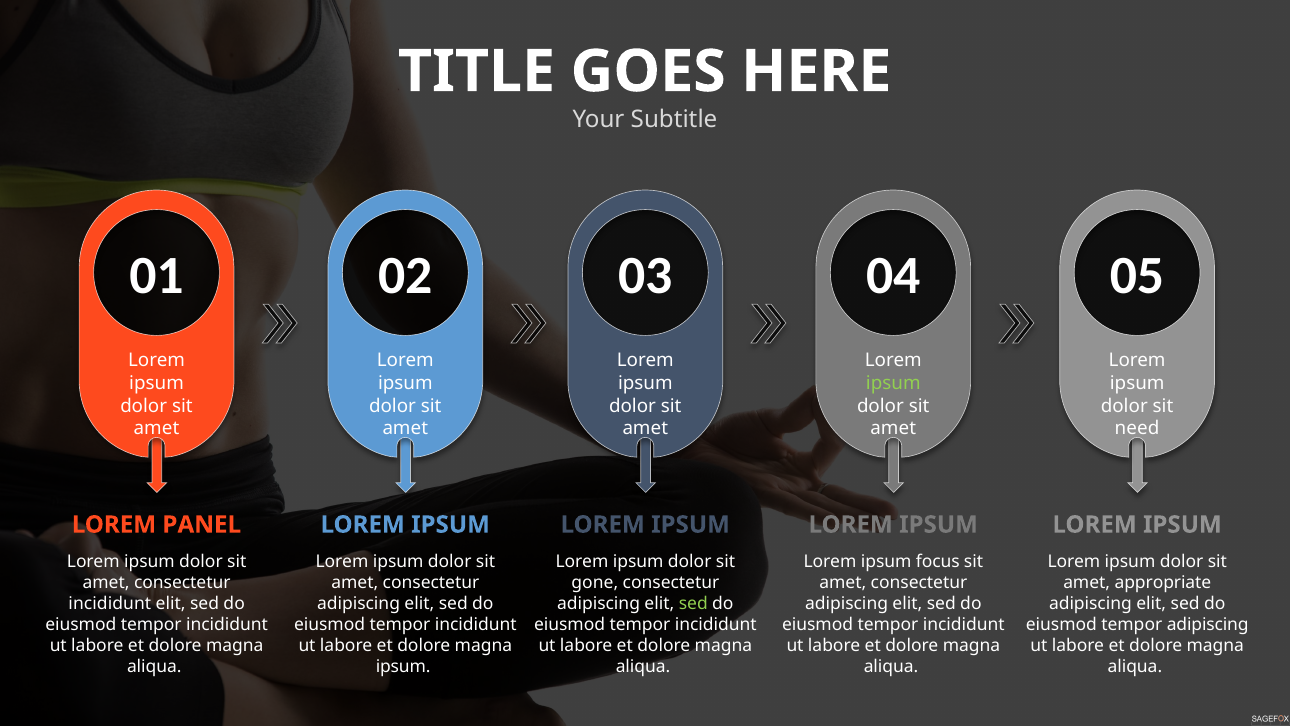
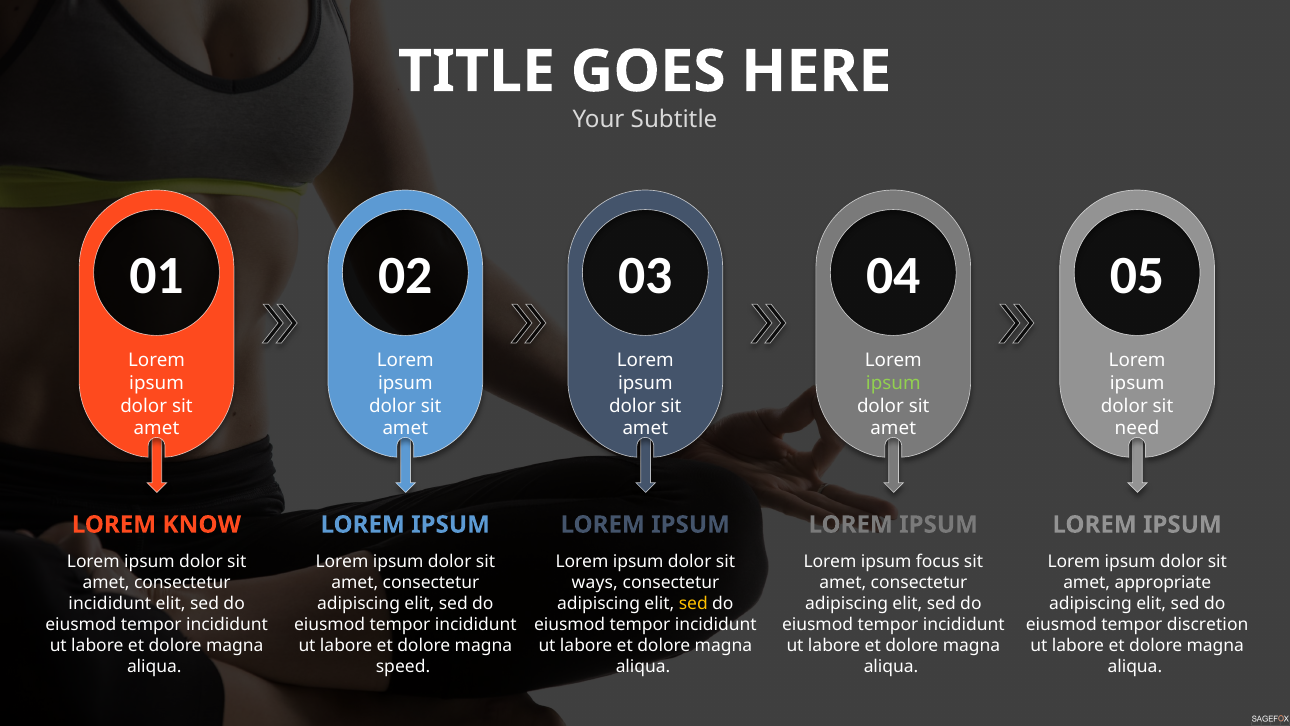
PANEL: PANEL -> KNOW (202, 524)
gone: gone -> ways (595, 583)
sed colour: light green -> yellow (693, 604)
tempor adipiscing: adipiscing -> discretion (1208, 625)
ipsum: ipsum -> speed (403, 667)
